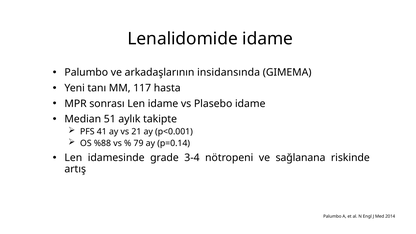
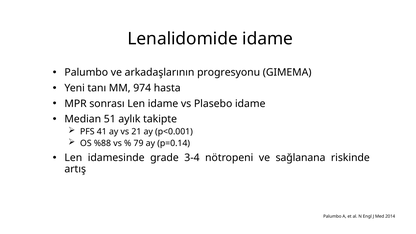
insidansında: insidansında -> progresyonu (229, 72)
117: 117 -> 974 (142, 88)
